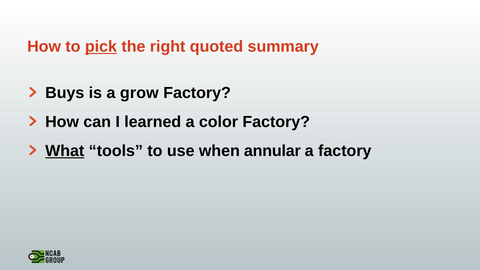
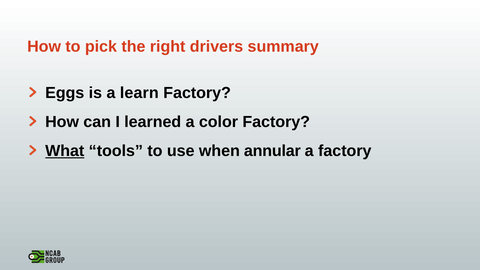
pick underline: present -> none (101, 47)
quoted: quoted -> drivers (216, 47)
Buys: Buys -> Eggs (65, 93)
grow: grow -> learn (139, 93)
